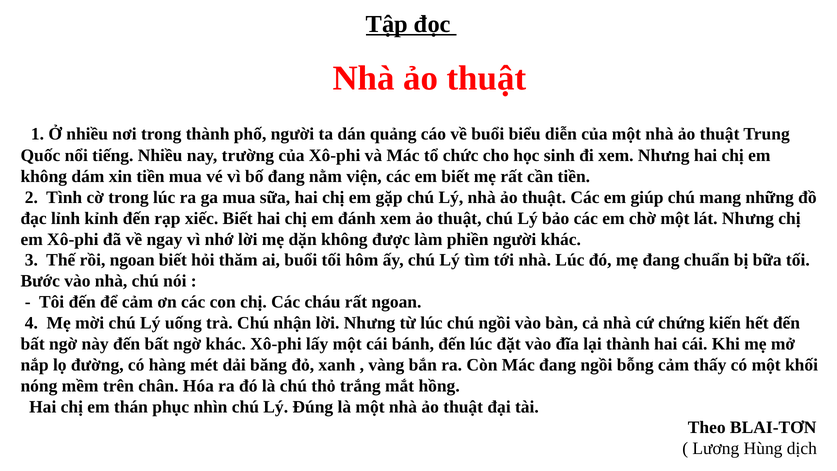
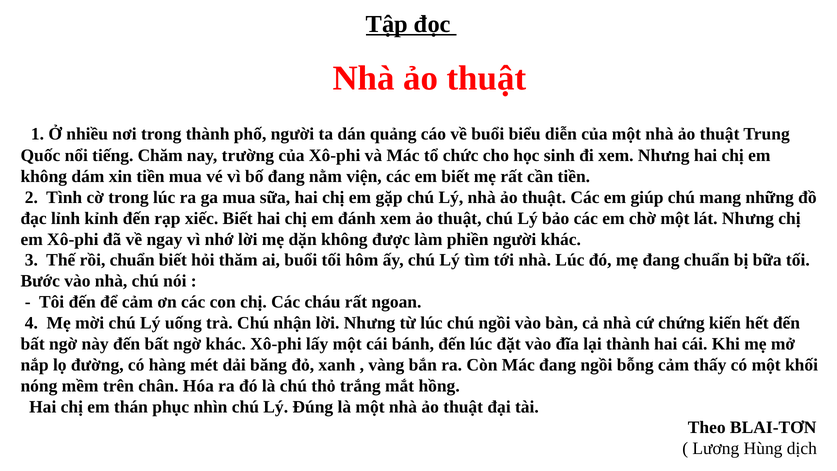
tiếng Nhiều: Nhiều -> Chăm (160, 155)
rồi ngoan: ngoan -> chuẩn (132, 260)
